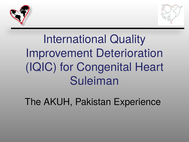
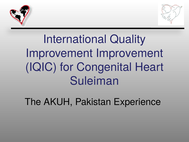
Improvement Deterioration: Deterioration -> Improvement (130, 53)
